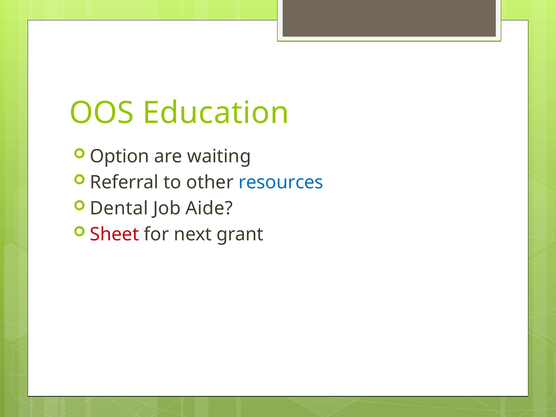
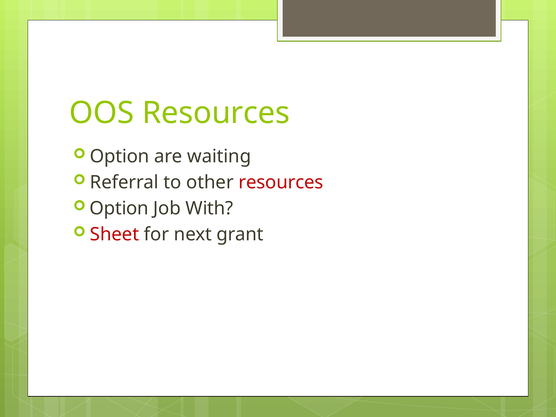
OOS Education: Education -> Resources (216, 113)
resources colour: blue -> red (281, 182)
Dental: Dental -> Option (119, 208)
Aide: Aide -> With (209, 208)
